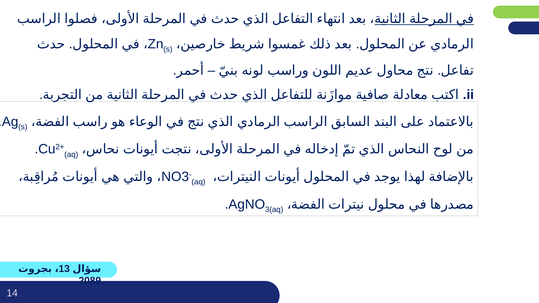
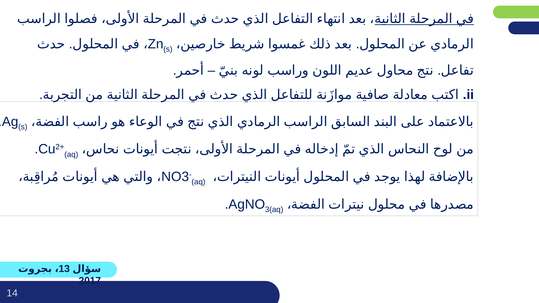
2089: 2089 -> 2017 (90, 281)
